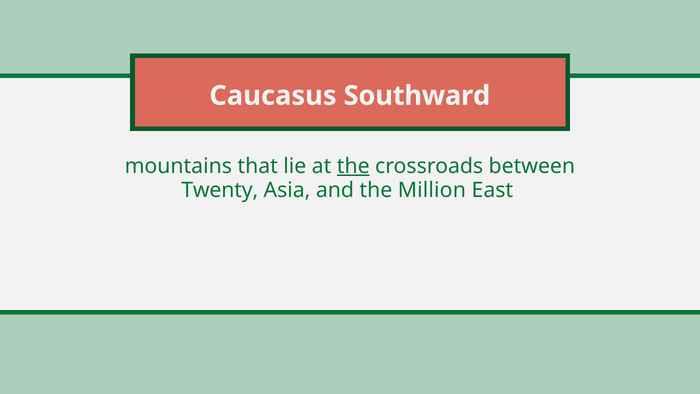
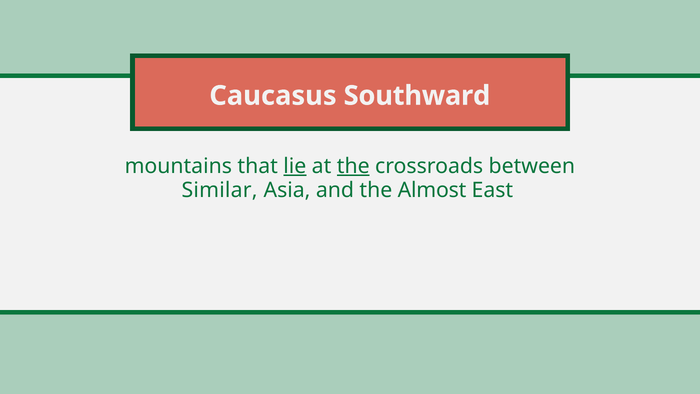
lie underline: none -> present (295, 166)
Twenty: Twenty -> Similar (220, 190)
Million: Million -> Almost (432, 190)
